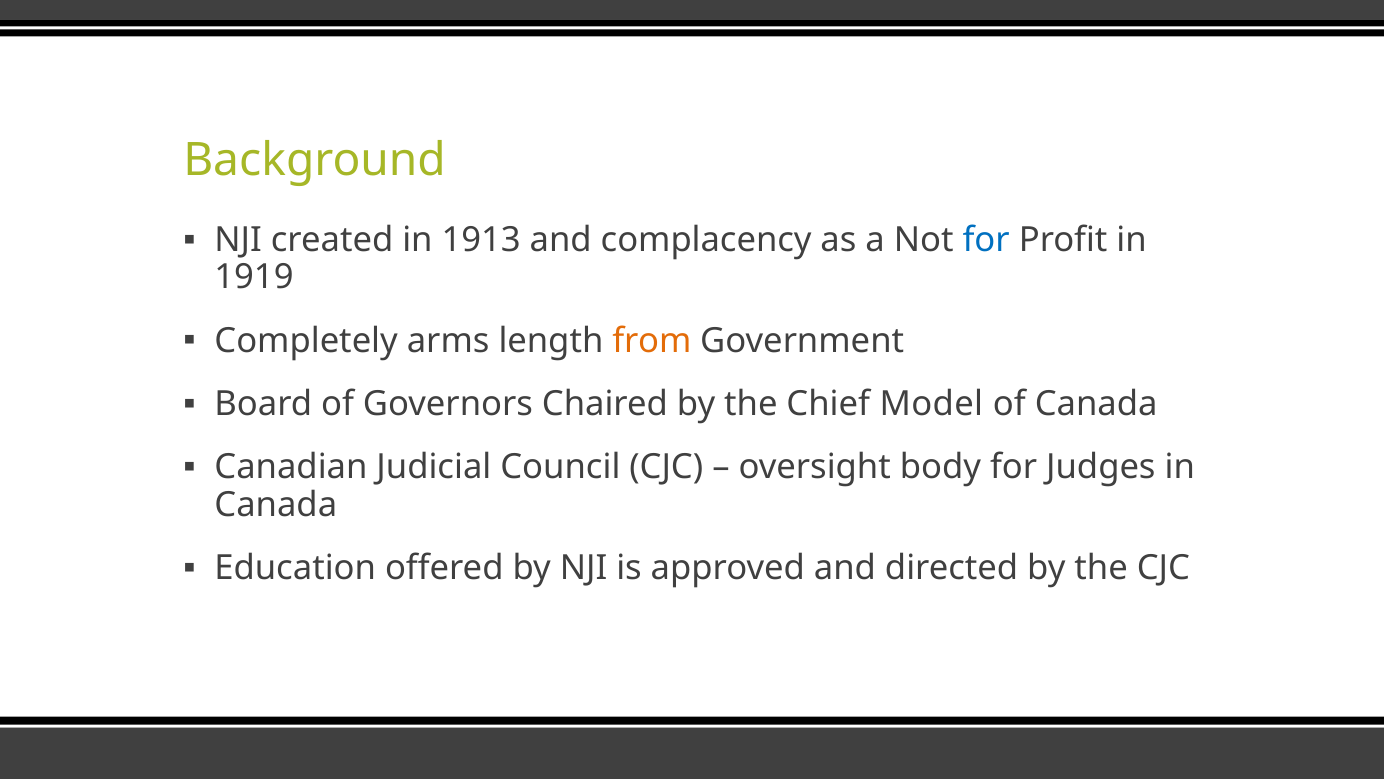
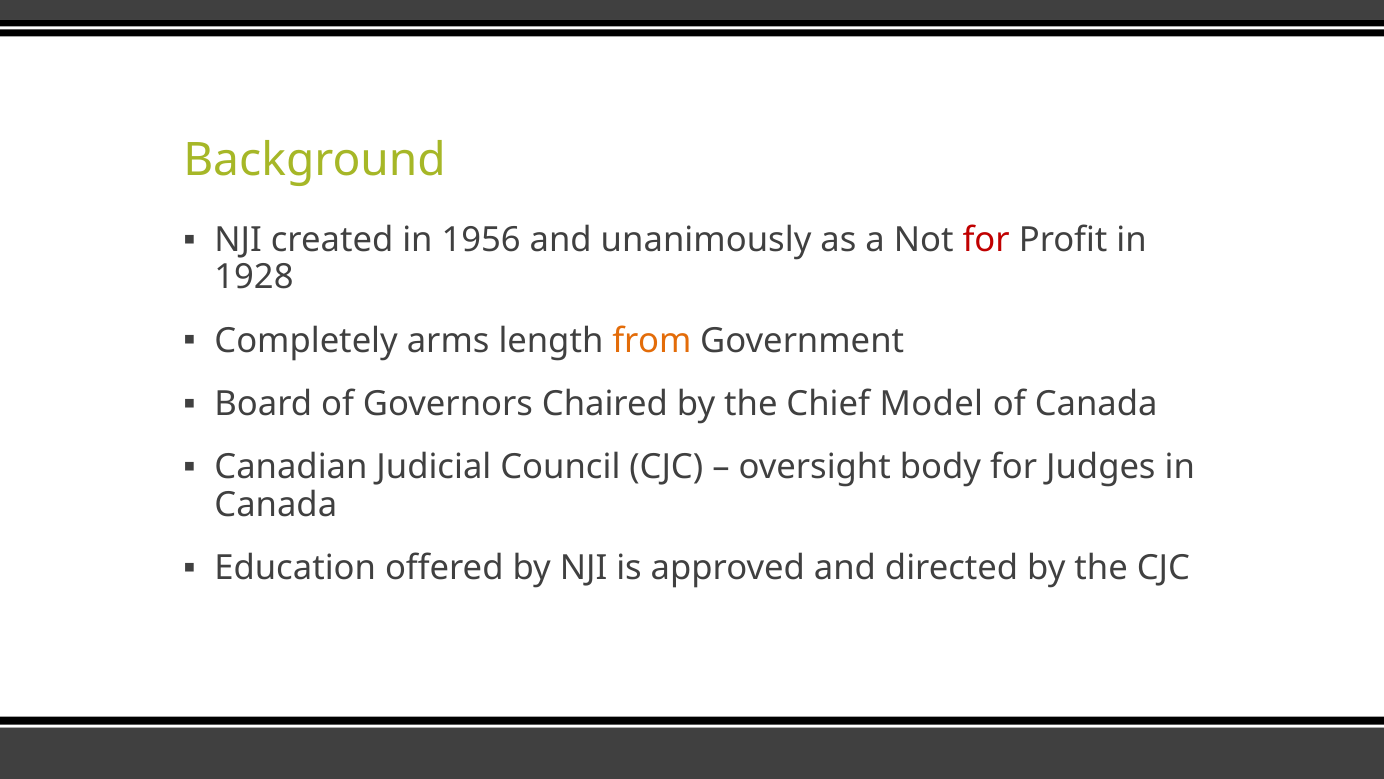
1913: 1913 -> 1956 (481, 240)
complacency: complacency -> unanimously (706, 240)
for colour: blue -> red (986, 240)
1919: 1919 -> 1928 (254, 277)
